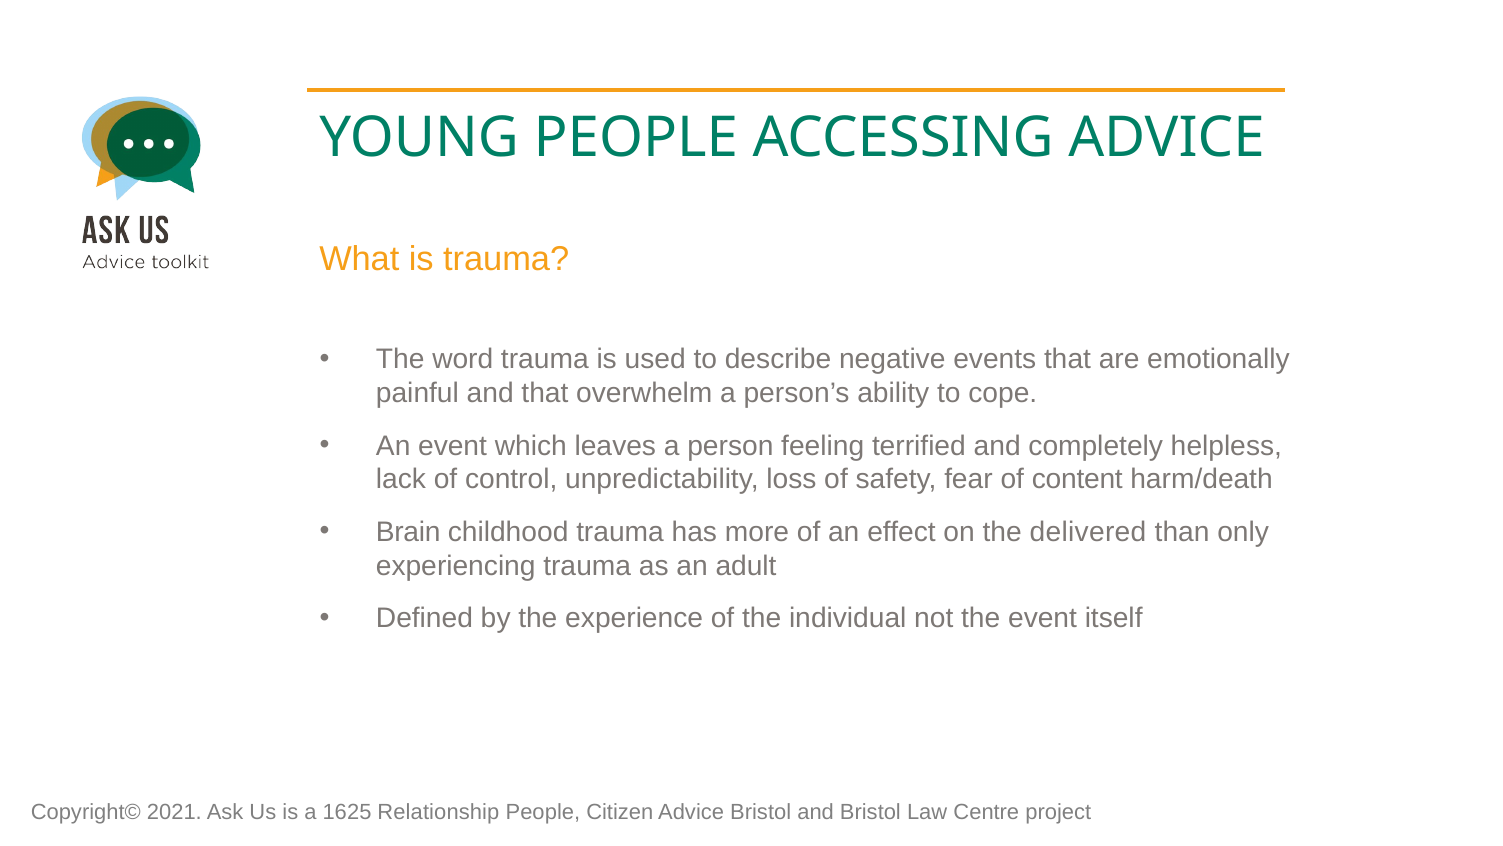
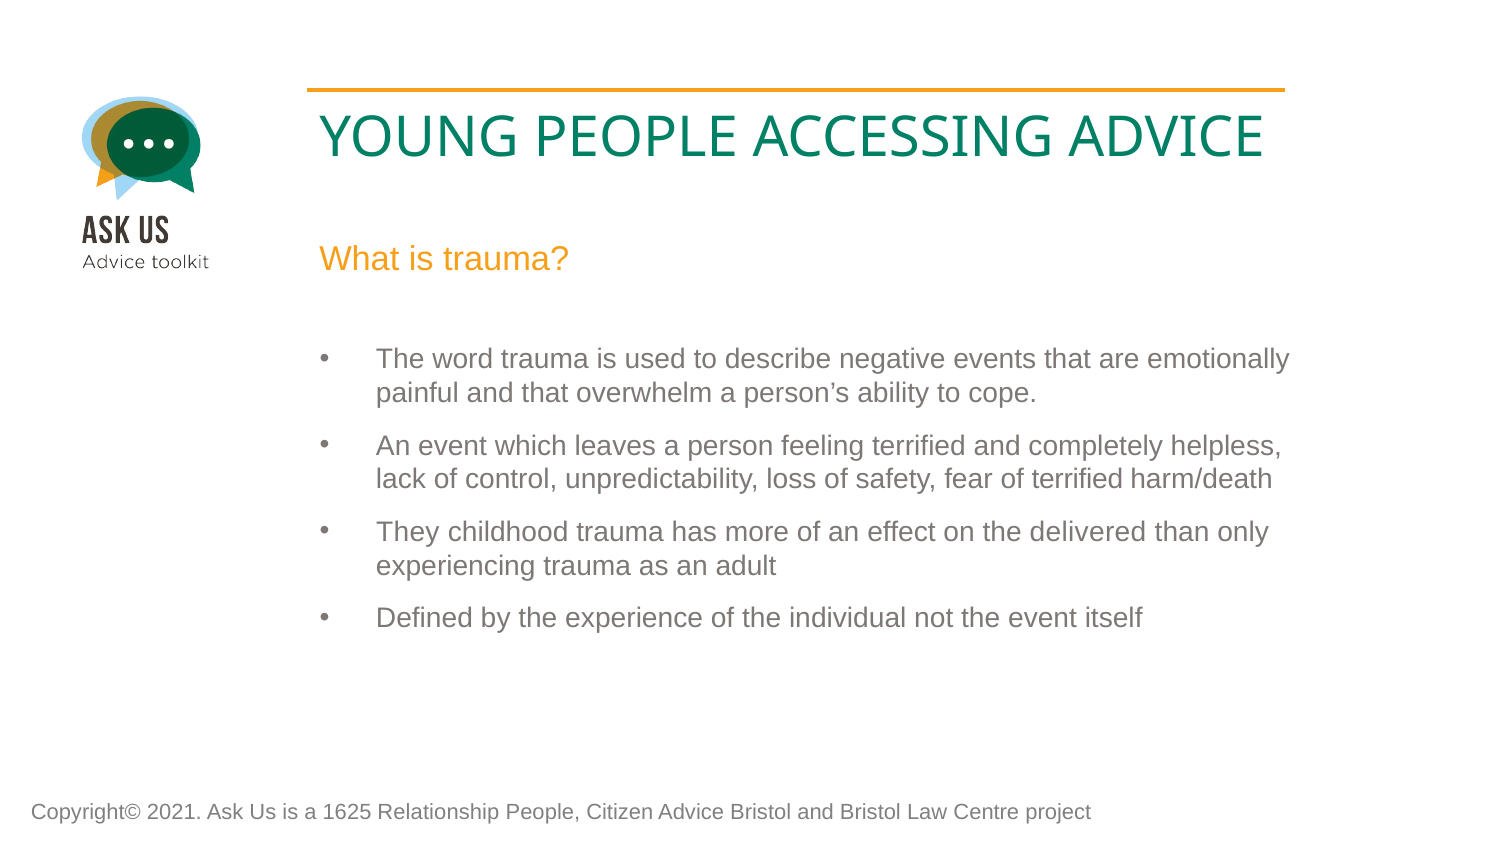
of content: content -> terrified (1077, 479)
Brain: Brain -> They (408, 532)
